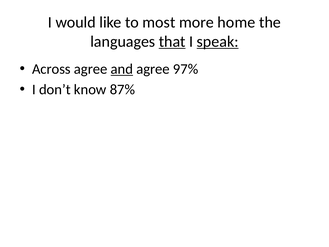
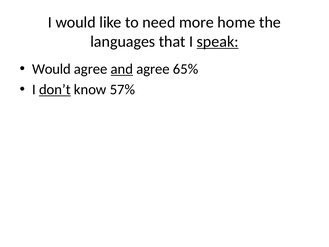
most: most -> need (159, 22)
that underline: present -> none (172, 41)
Across: Across -> Would (51, 69)
97%: 97% -> 65% (186, 69)
don’t underline: none -> present (55, 89)
87%: 87% -> 57% (122, 89)
